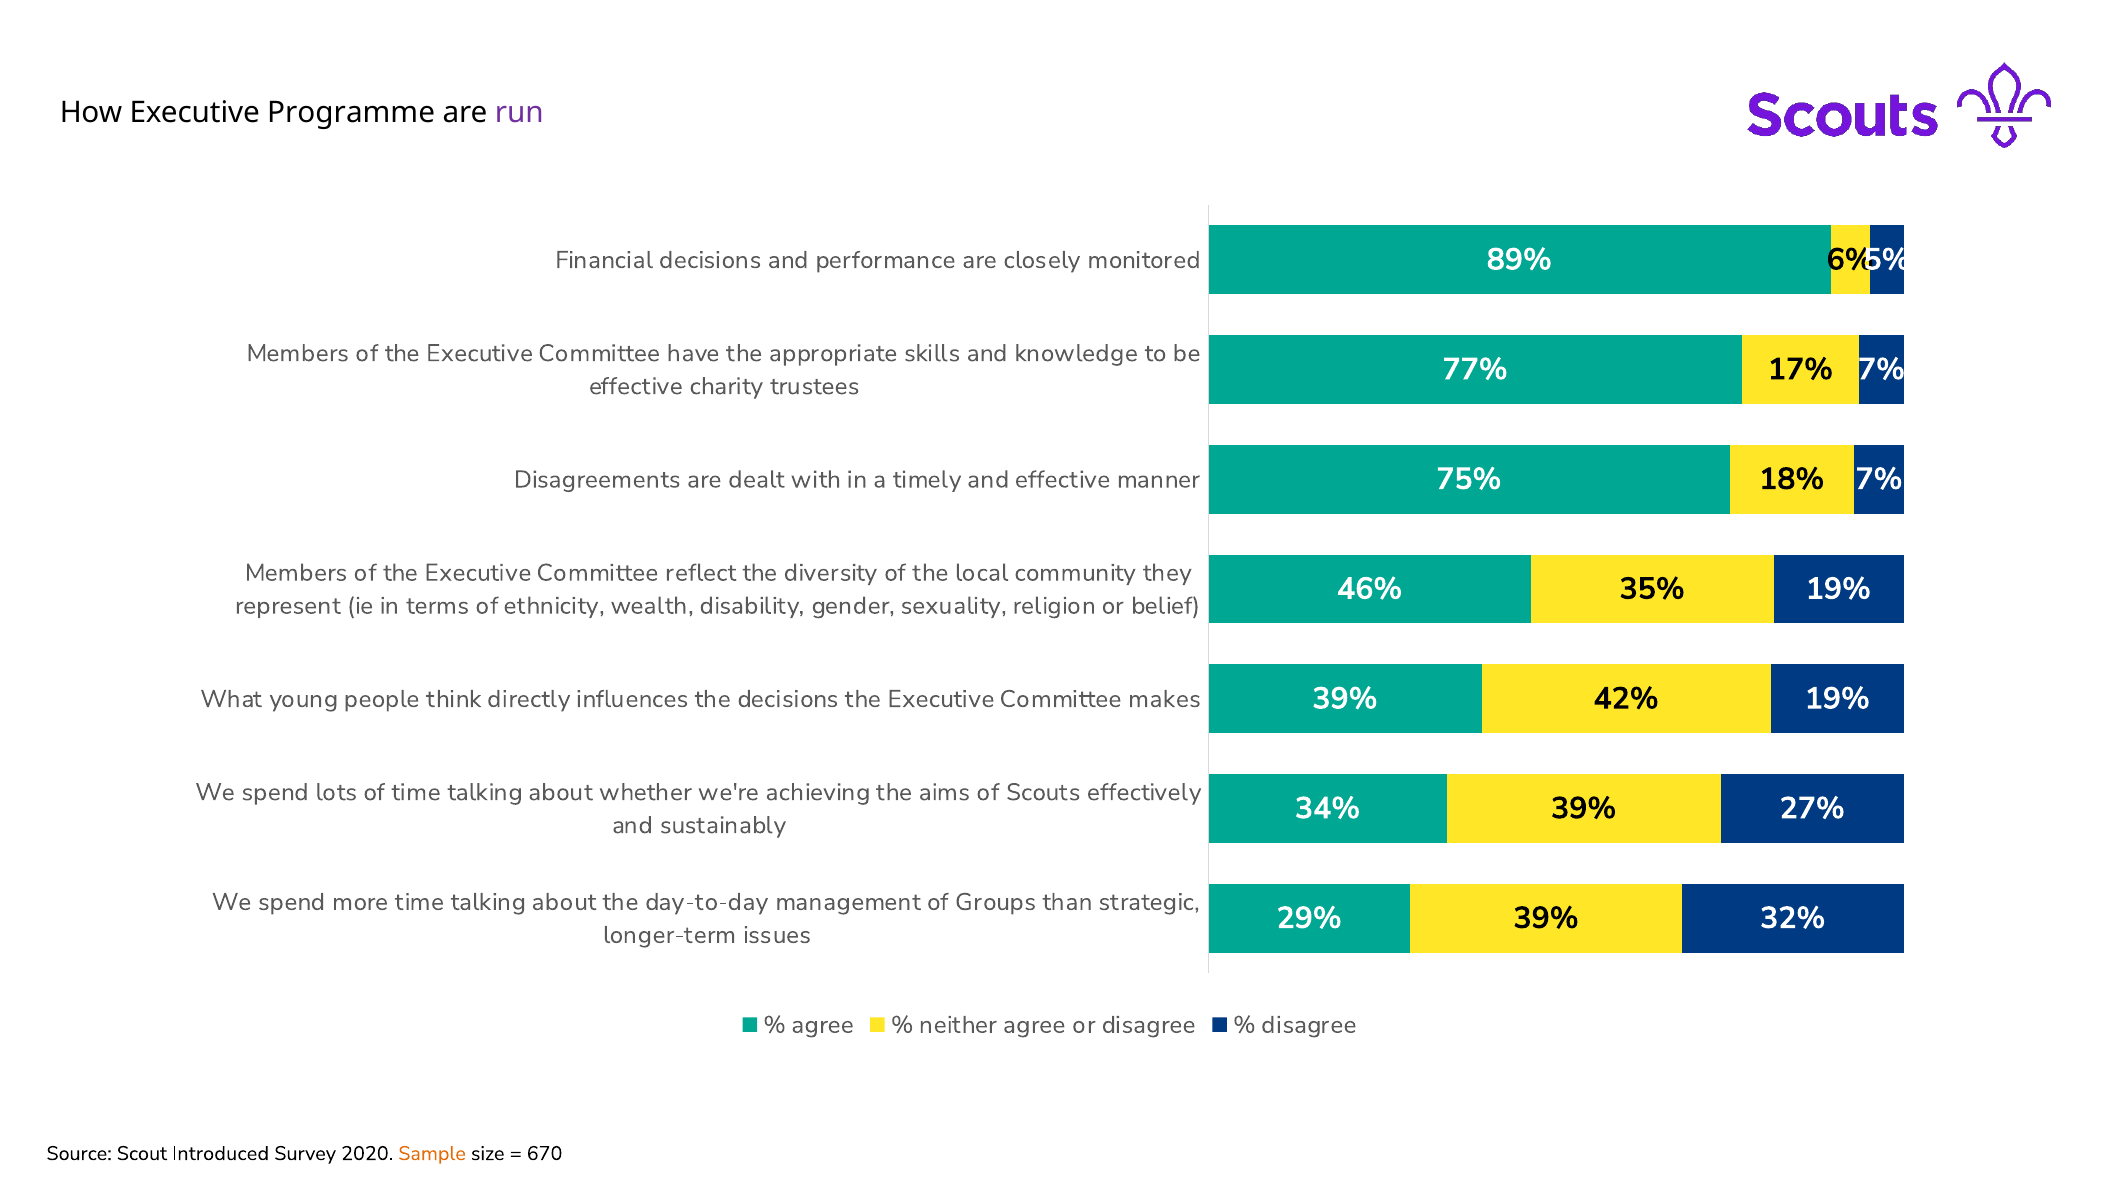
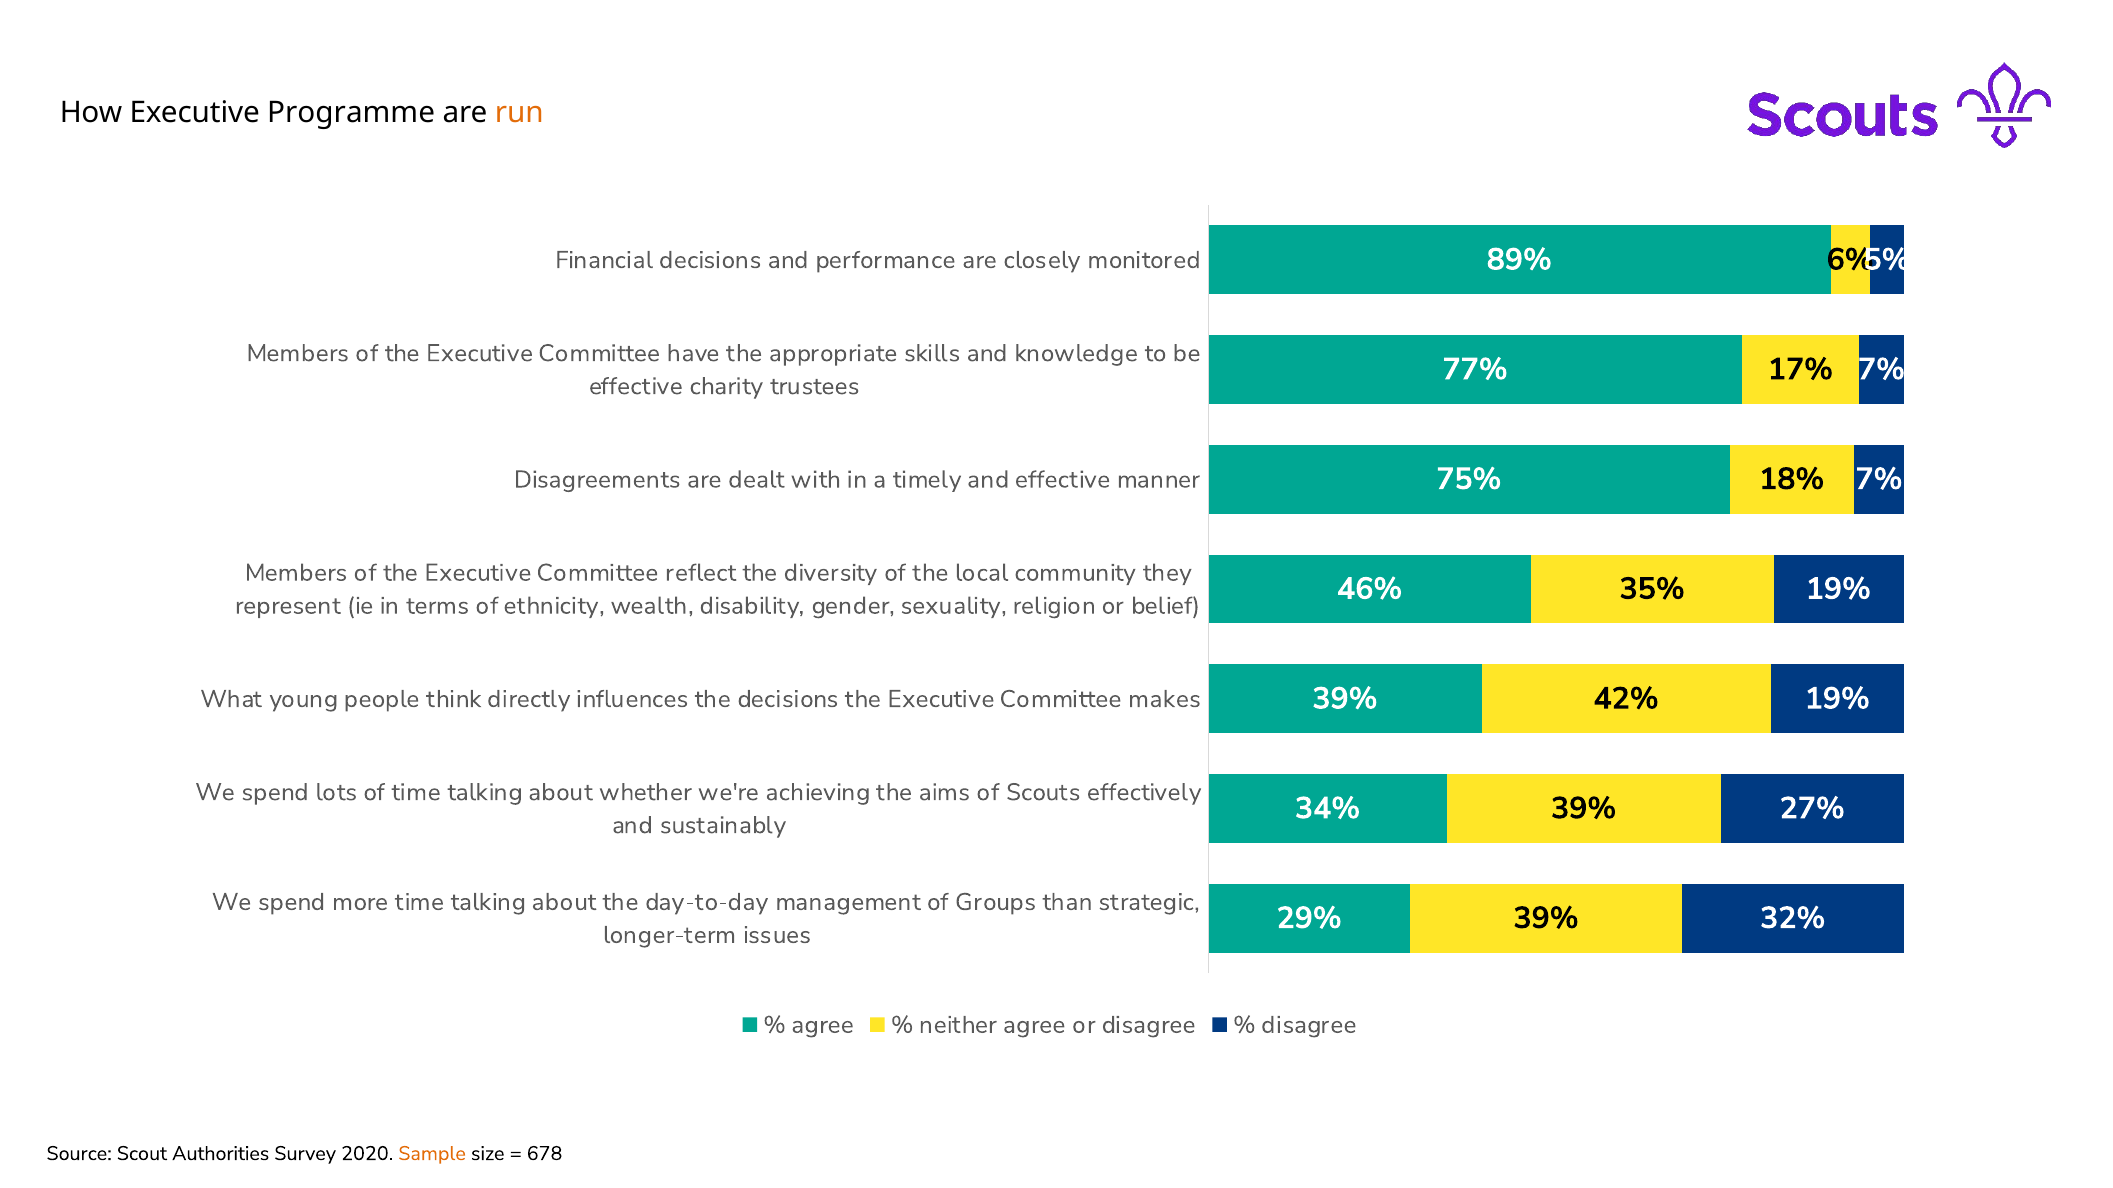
run colour: purple -> orange (519, 112)
Introduced: Introduced -> Authorities (221, 1154)
670: 670 -> 678 (545, 1154)
